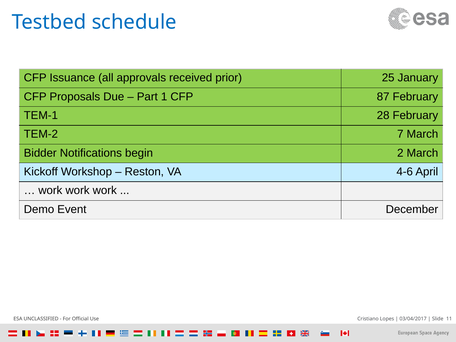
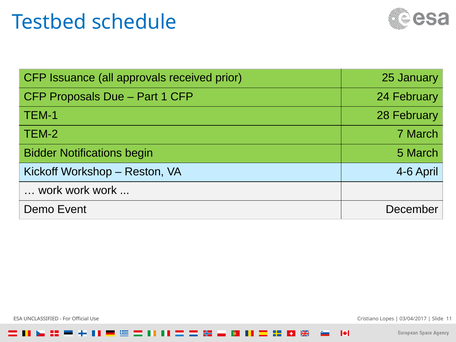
87: 87 -> 24 (383, 97)
2: 2 -> 5 (400, 153)
